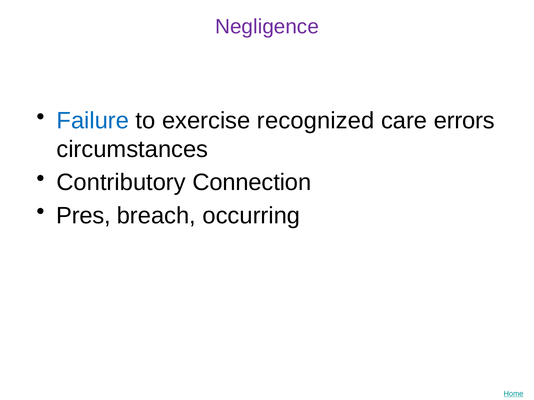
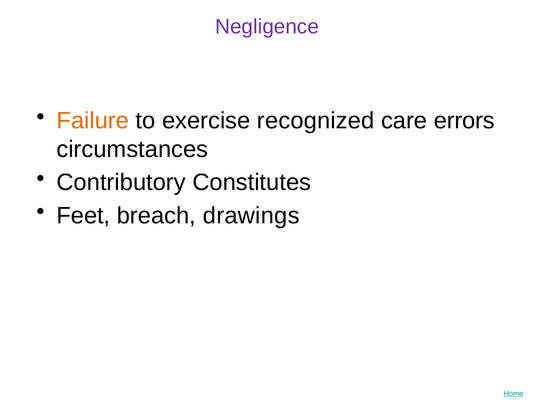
Failure colour: blue -> orange (93, 121)
Connection: Connection -> Constitutes (252, 183)
Pres: Pres -> Feet (83, 216)
occurring: occurring -> drawings (251, 216)
